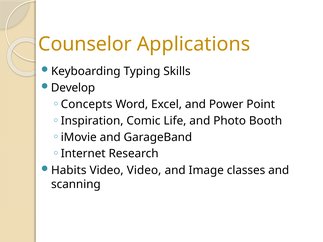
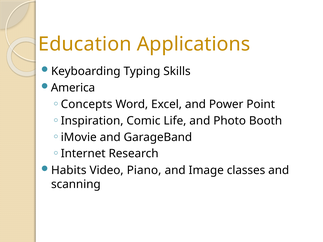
Counselor: Counselor -> Education (85, 44)
Develop: Develop -> America (73, 88)
Video Video: Video -> Piano (144, 170)
